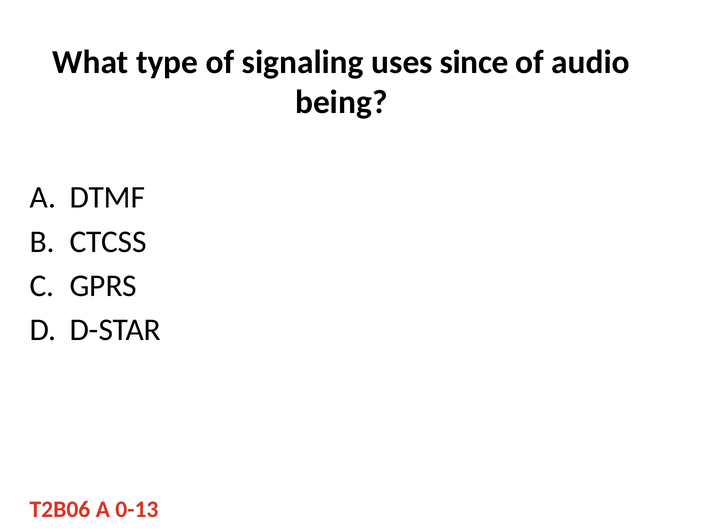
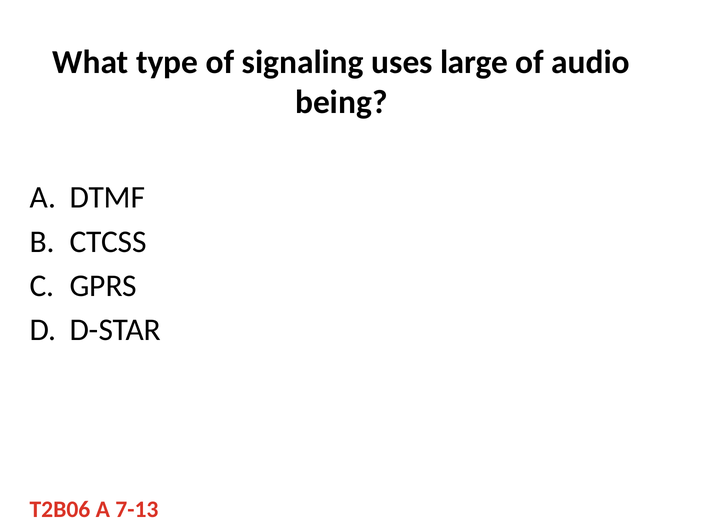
since: since -> large (474, 62)
0-13: 0-13 -> 7-13 (137, 509)
